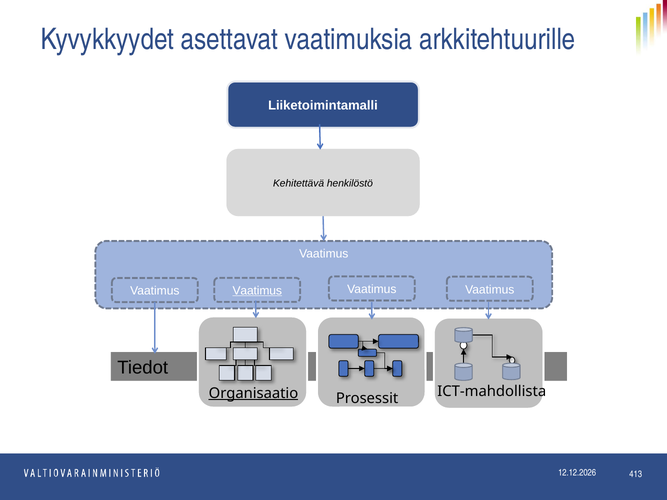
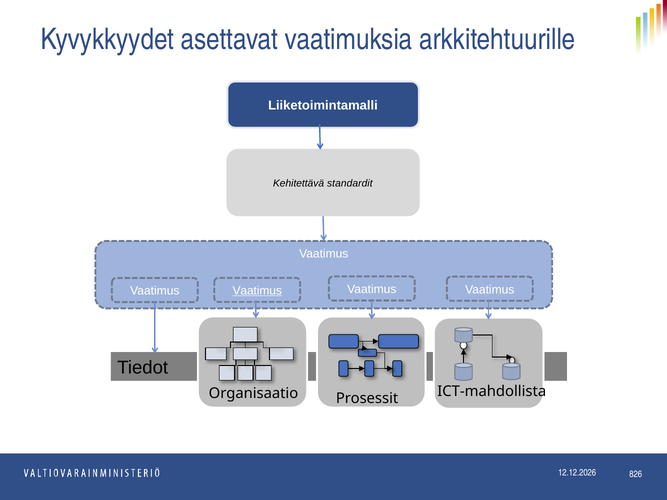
henkilöstö: henkilöstö -> standardit (350, 183)
Organisaatio underline: present -> none (253, 393)
413: 413 -> 826 (636, 474)
